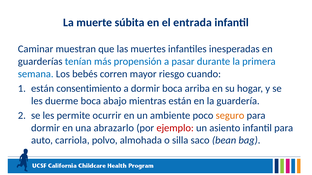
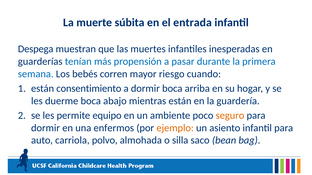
Caminar: Caminar -> Despega (36, 49)
ocurrir: ocurrir -> equipo (107, 116)
abrazarlo: abrazarlo -> enfermos (114, 128)
ejemplo colour: red -> orange (175, 128)
